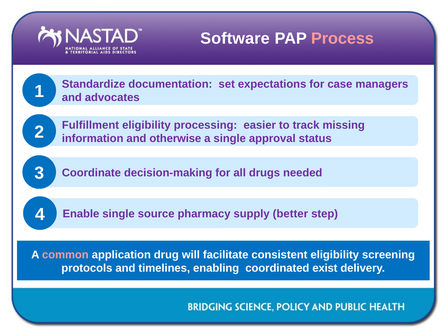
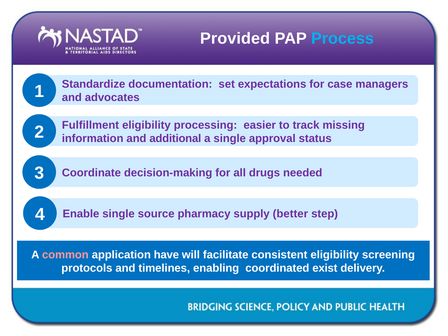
Software: Software -> Provided (235, 38)
Process colour: pink -> light blue (342, 38)
otherwise: otherwise -> additional (175, 139)
drug: drug -> have (166, 255)
